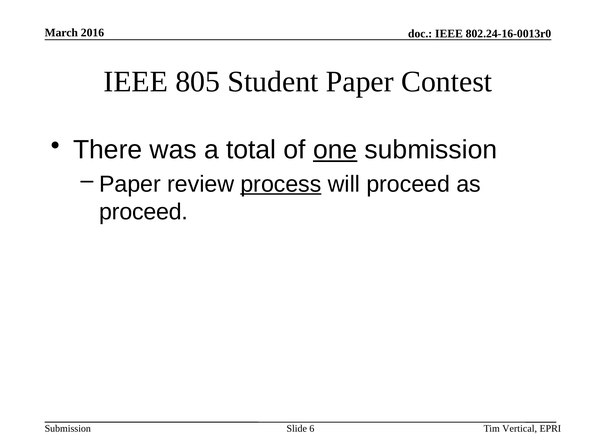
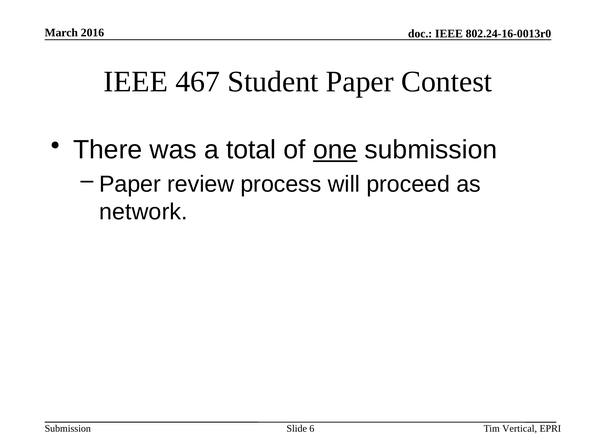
805: 805 -> 467 (198, 82)
process underline: present -> none (281, 184)
proceed: proceed -> network (143, 212)
